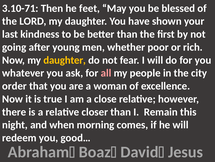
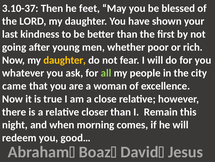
3.10-71: 3.10-71 -> 3.10-37 (20, 8)
all colour: pink -> light green (106, 73)
order: order -> came (14, 86)
